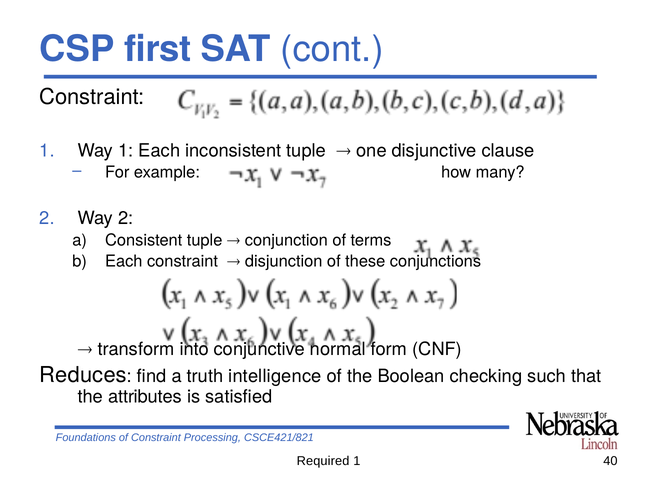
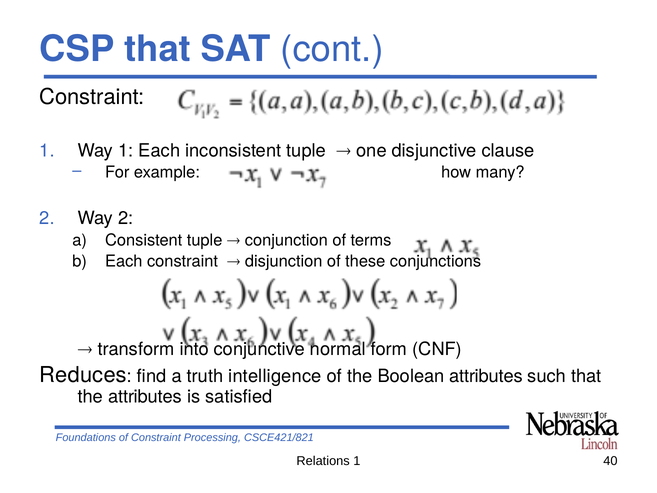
CSP first: first -> that (158, 49)
Boolean checking: checking -> attributes (486, 376)
Required: Required -> Relations (323, 461)
